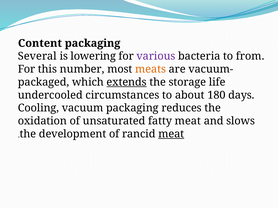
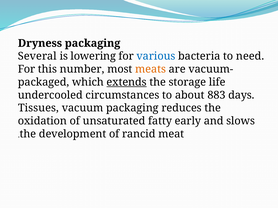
Content: Content -> Dryness (40, 43)
various colour: purple -> blue (156, 56)
from: from -> need (250, 56)
180: 180 -> 883 (216, 95)
Cooling: Cooling -> Tissues (38, 108)
fatty meat: meat -> early (188, 121)
meat underline: present -> none (171, 134)
